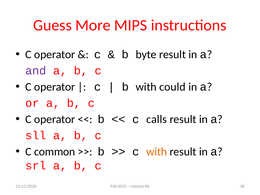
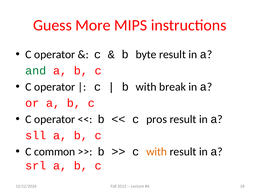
and colour: purple -> green (36, 71)
could: could -> break (173, 87)
calls: calls -> pros (157, 119)
